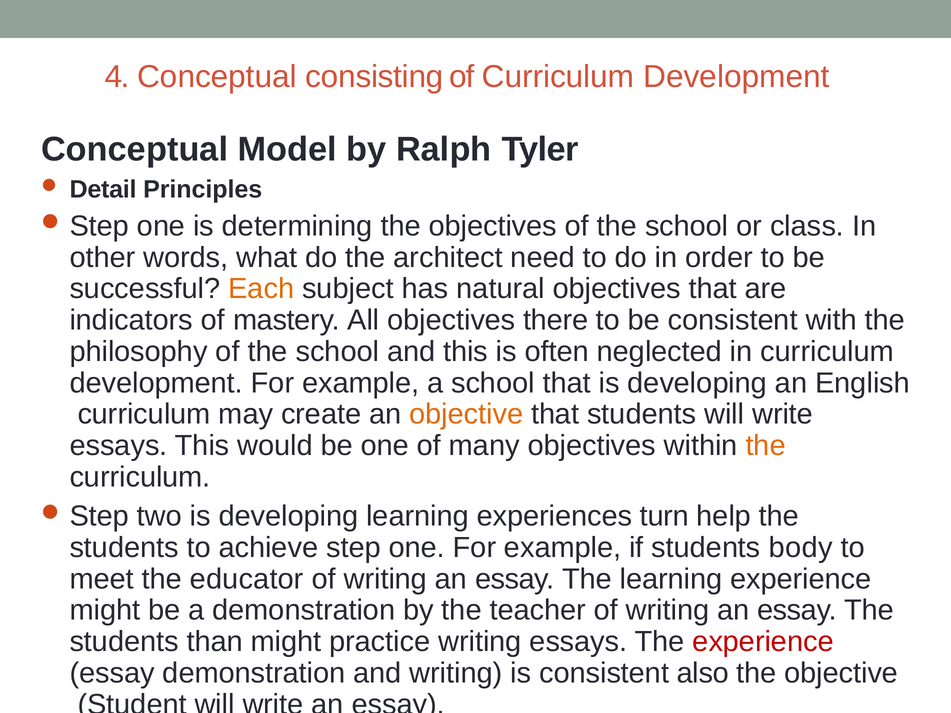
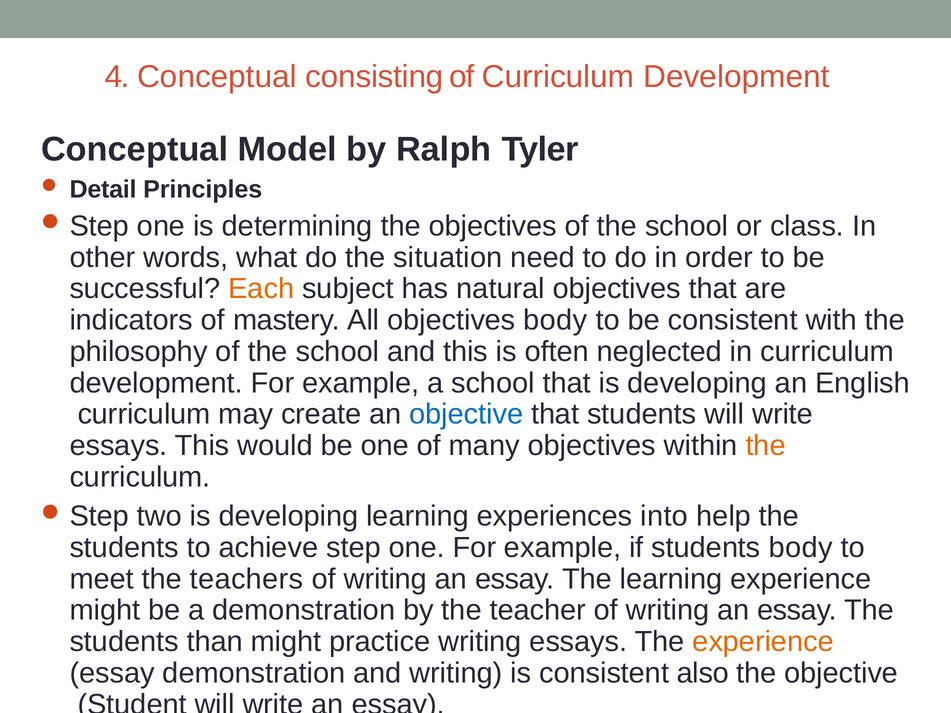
architect: architect -> situation (448, 258)
objectives there: there -> body (555, 320)
objective colour: orange -> blue (466, 414)
turn: turn -> into (664, 516)
educator: educator -> teachers (247, 579)
experience colour: red -> orange (763, 642)
